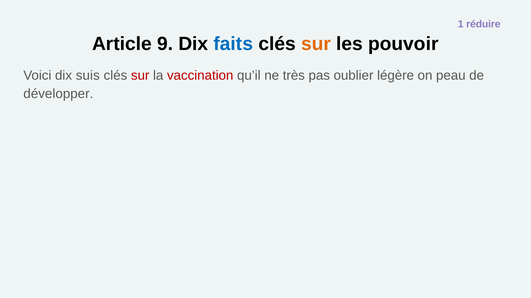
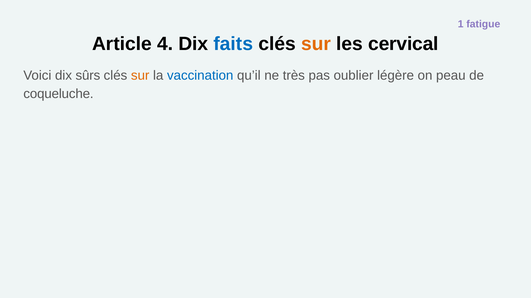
réduire: réduire -> fatigue (483, 24)
9: 9 -> 4 (165, 44)
pouvoir: pouvoir -> cervical (403, 44)
suis: suis -> sûrs (88, 76)
sur colour: red -> orange (140, 76)
vaccination colour: red -> blue (200, 76)
développer: développer -> coqueluche (58, 94)
